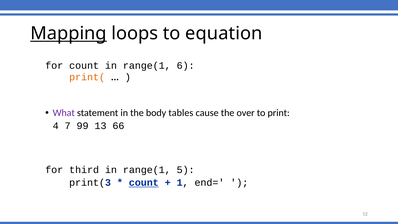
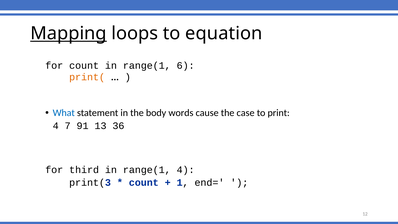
What colour: purple -> blue (64, 113)
tables: tables -> words (181, 113)
over: over -> case (246, 113)
99: 99 -> 91 (83, 126)
66: 66 -> 36 (118, 126)
range(1 5: 5 -> 4 (186, 170)
count underline: present -> none (144, 183)
